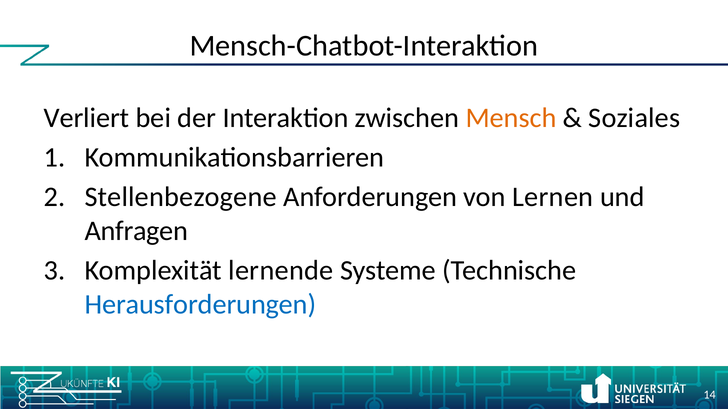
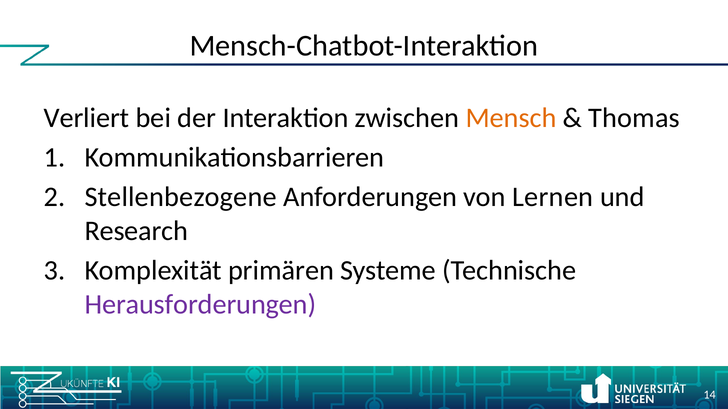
Soziales: Soziales -> Thomas (634, 118)
Anfragen: Anfragen -> Research (136, 231)
lernende: lernende -> primären (281, 271)
Herausforderungen colour: blue -> purple (200, 305)
